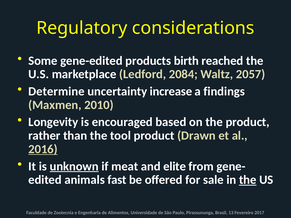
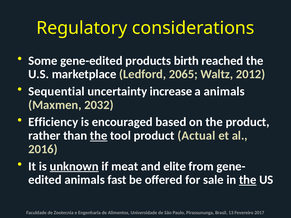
2084: 2084 -> 2065 (183, 74)
2057: 2057 -> 2012 (251, 74)
Determine: Determine -> Sequential (56, 91)
a findings: findings -> animals (224, 91)
2010: 2010 -> 2032 (99, 105)
Longevity: Longevity -> Efficiency (53, 122)
the underline: none -> present (99, 136)
Drawn: Drawn -> Actual (196, 136)
2016 underline: present -> none (43, 149)
